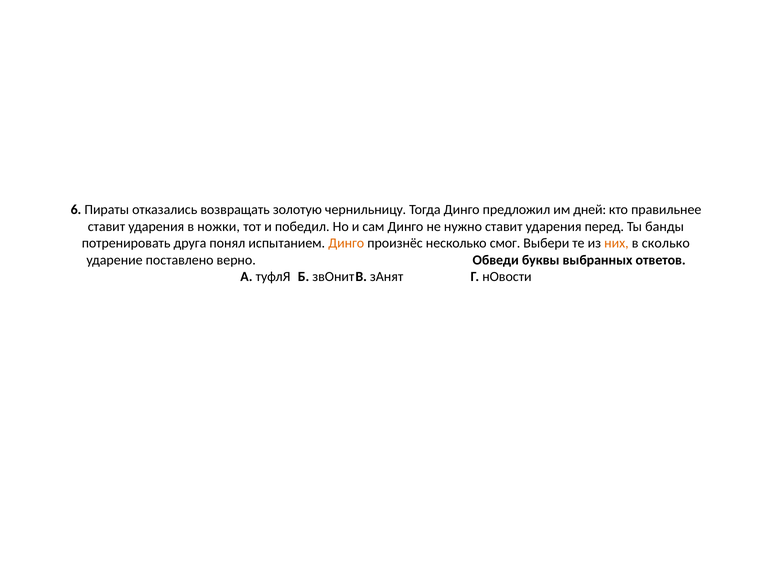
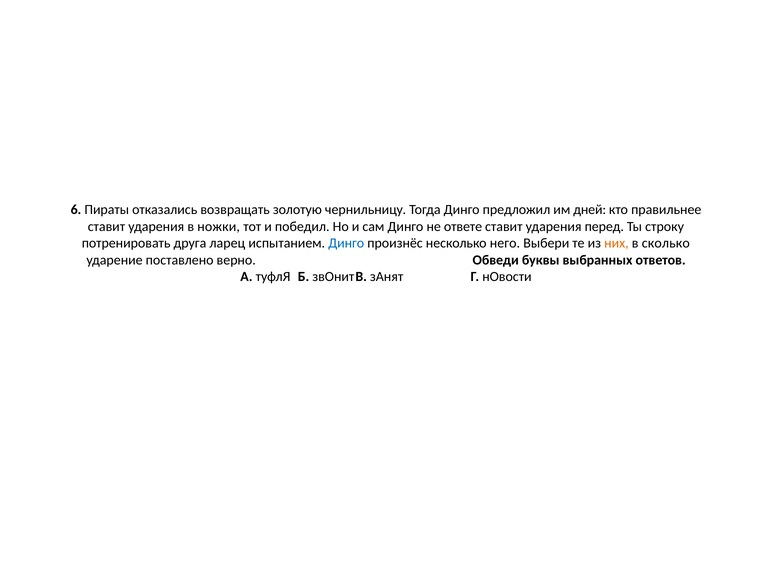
нужно: нужно -> ответе (463, 227)
банды: банды -> строку (665, 227)
понял: понял -> ларец (227, 243)
Динго colour: orange -> blue (346, 243)
смог: смог -> него (505, 243)
